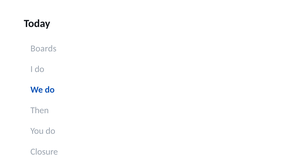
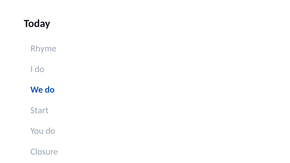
Boards: Boards -> Rhyme (43, 48)
Then: Then -> Start (40, 110)
